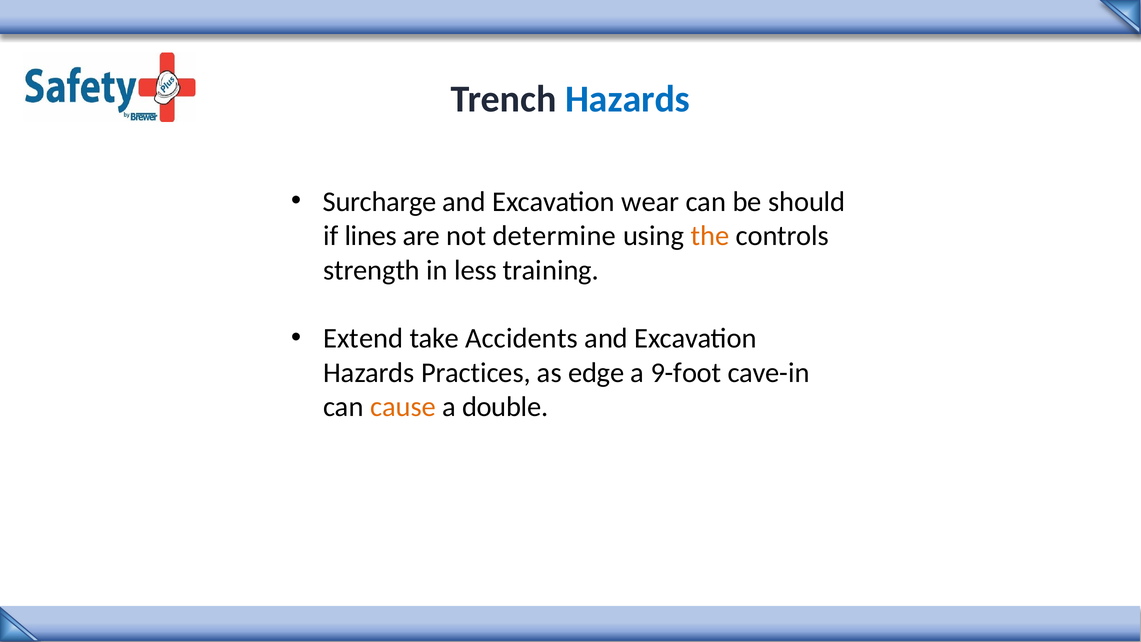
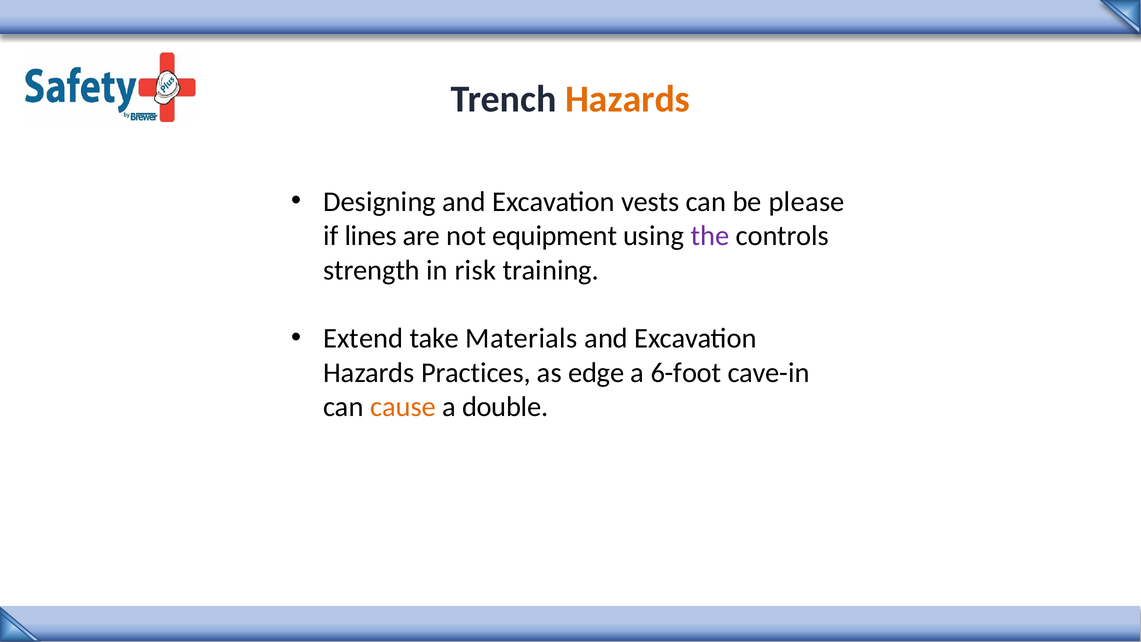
Hazards colour: blue -> orange (628, 99)
Surcharge: Surcharge -> Designing (380, 202)
wear: wear -> vests (650, 202)
should: should -> please (807, 202)
determine: determine -> equipment (555, 236)
the colour: orange -> purple (710, 236)
less: less -> risk (475, 270)
Accidents: Accidents -> Materials (521, 338)
9-foot: 9-foot -> 6-foot (686, 373)
